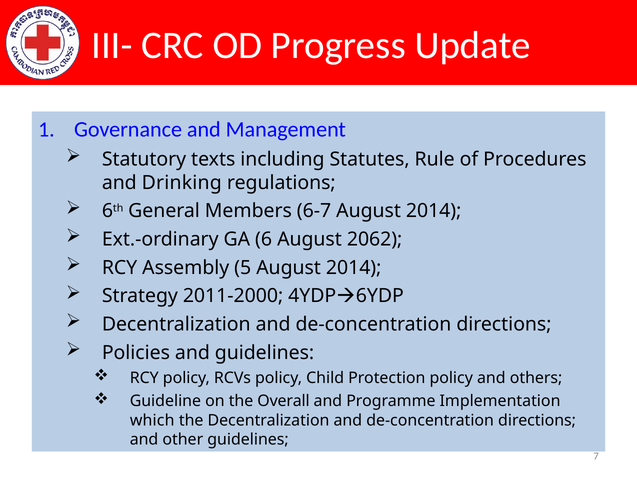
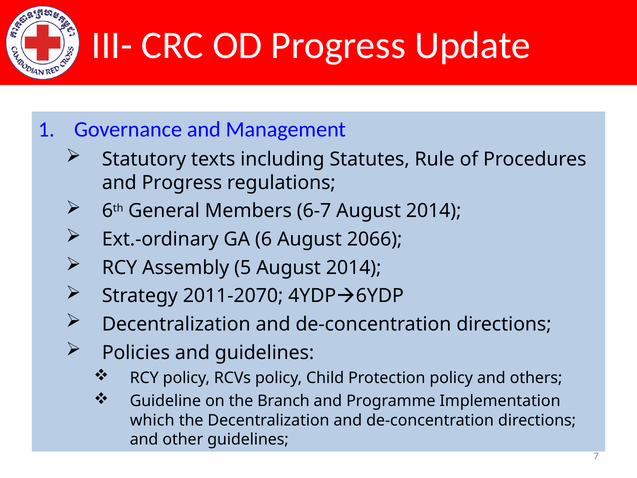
and Drinking: Drinking -> Progress (182, 183)
2062: 2062 -> 2066 (375, 239)
2011-2000: 2011-2000 -> 2011-2070 (233, 296)
Overall: Overall -> Branch (284, 401)
